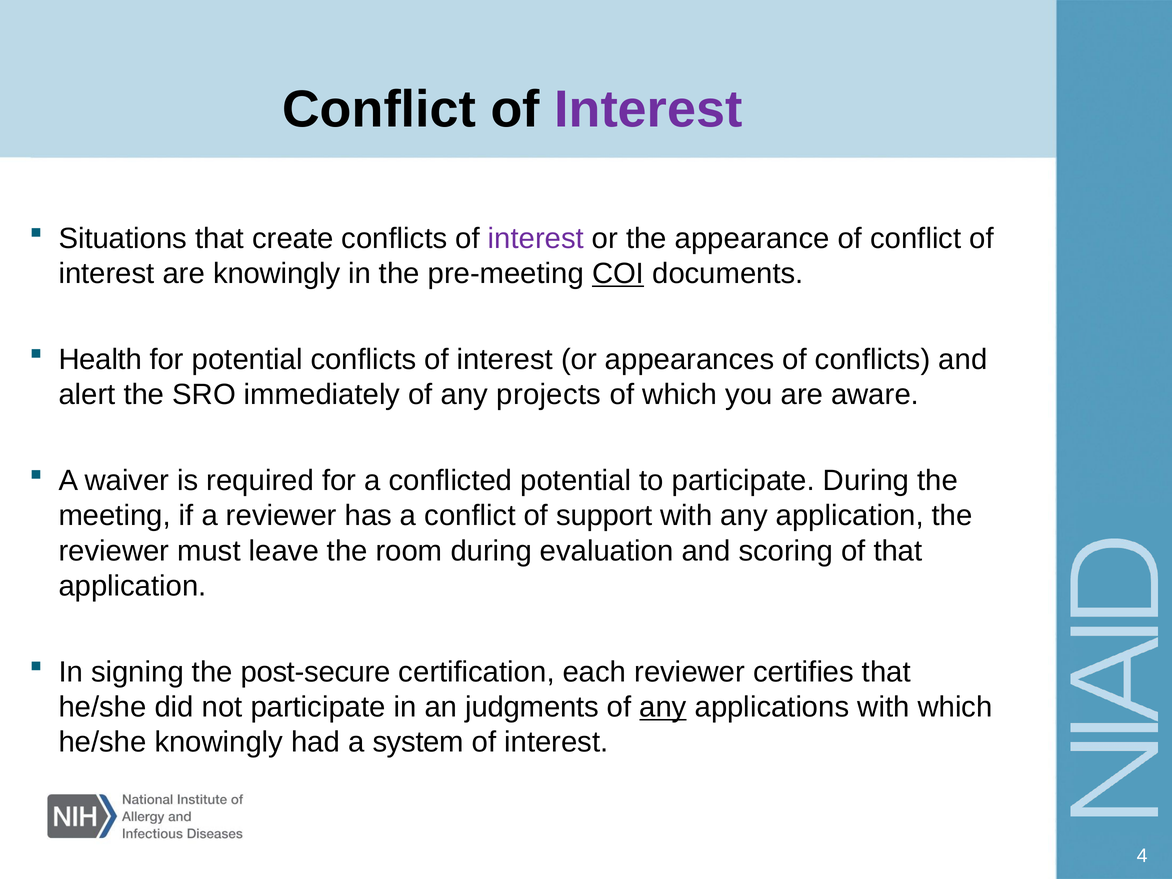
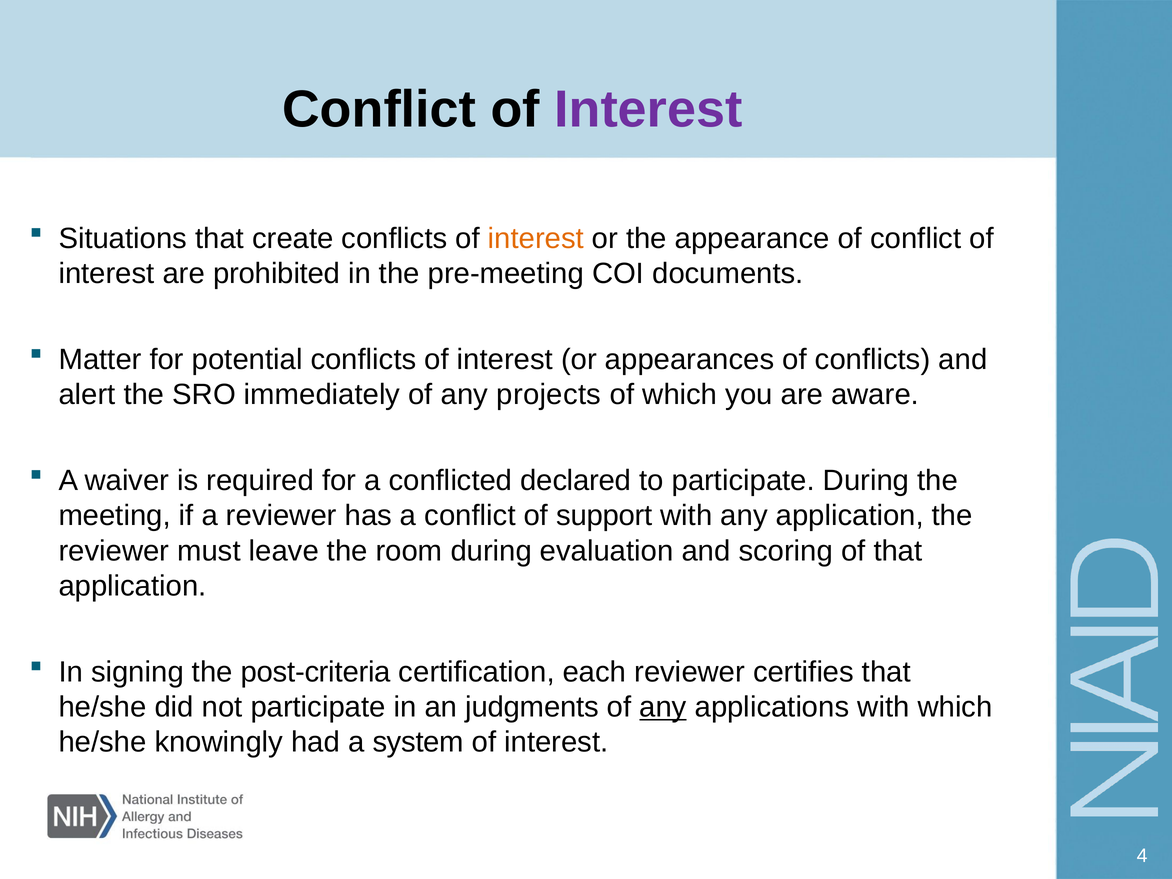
interest colour: purple -> orange (536, 238)
are knowingly: knowingly -> prohibited (277, 274)
COI underline: present -> none (618, 274)
Health: Health -> Matter (100, 359)
conflicted potential: potential -> declared (576, 481)
post-secure: post-secure -> post-criteria (316, 672)
